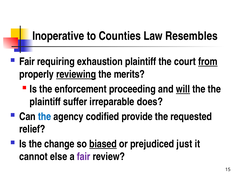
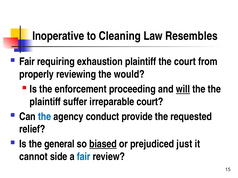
Counties: Counties -> Cleaning (120, 36)
from underline: present -> none (208, 62)
reviewing underline: present -> none (76, 75)
merits: merits -> would (129, 75)
irreparable does: does -> court (150, 102)
codified: codified -> conduct (103, 117)
change: change -> general (59, 144)
else: else -> side (59, 157)
fair colour: purple -> blue (84, 157)
